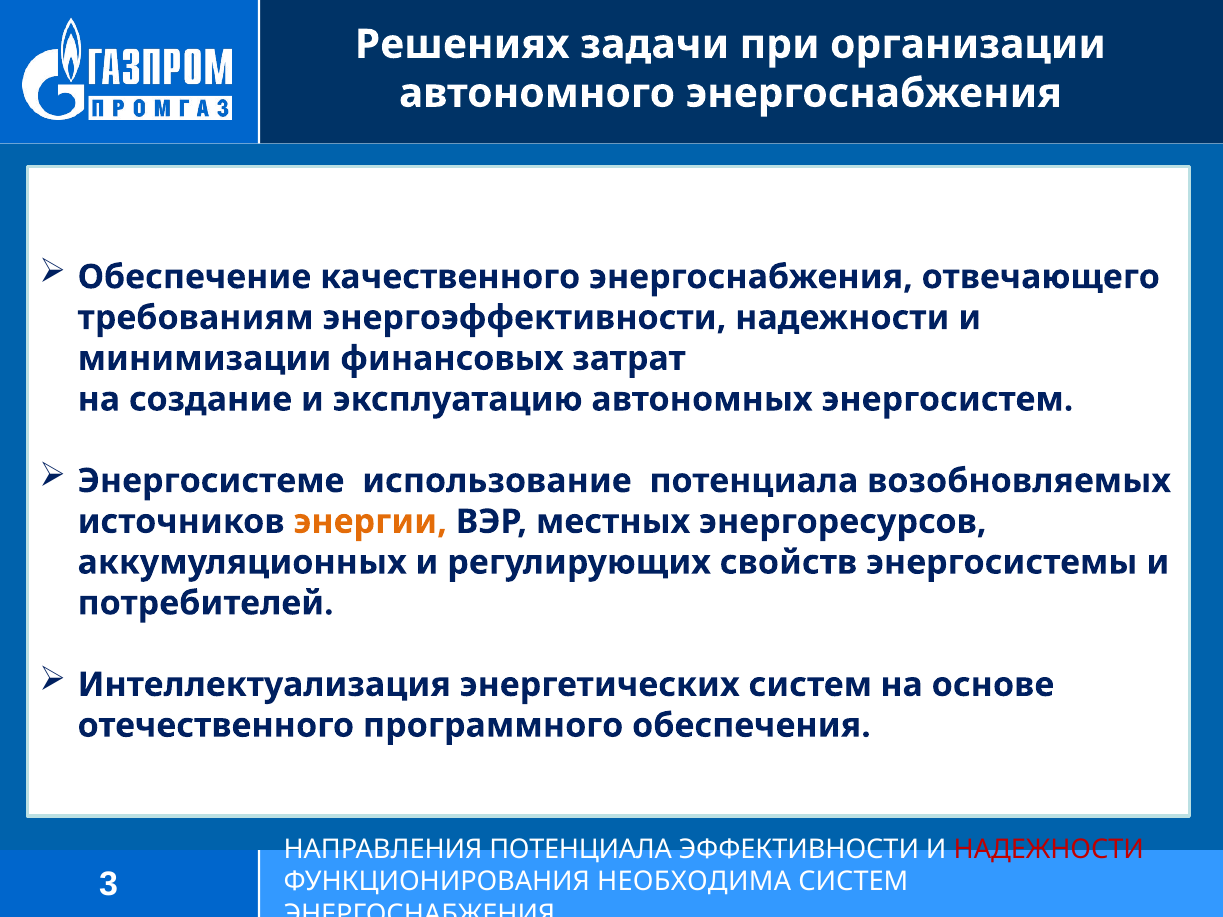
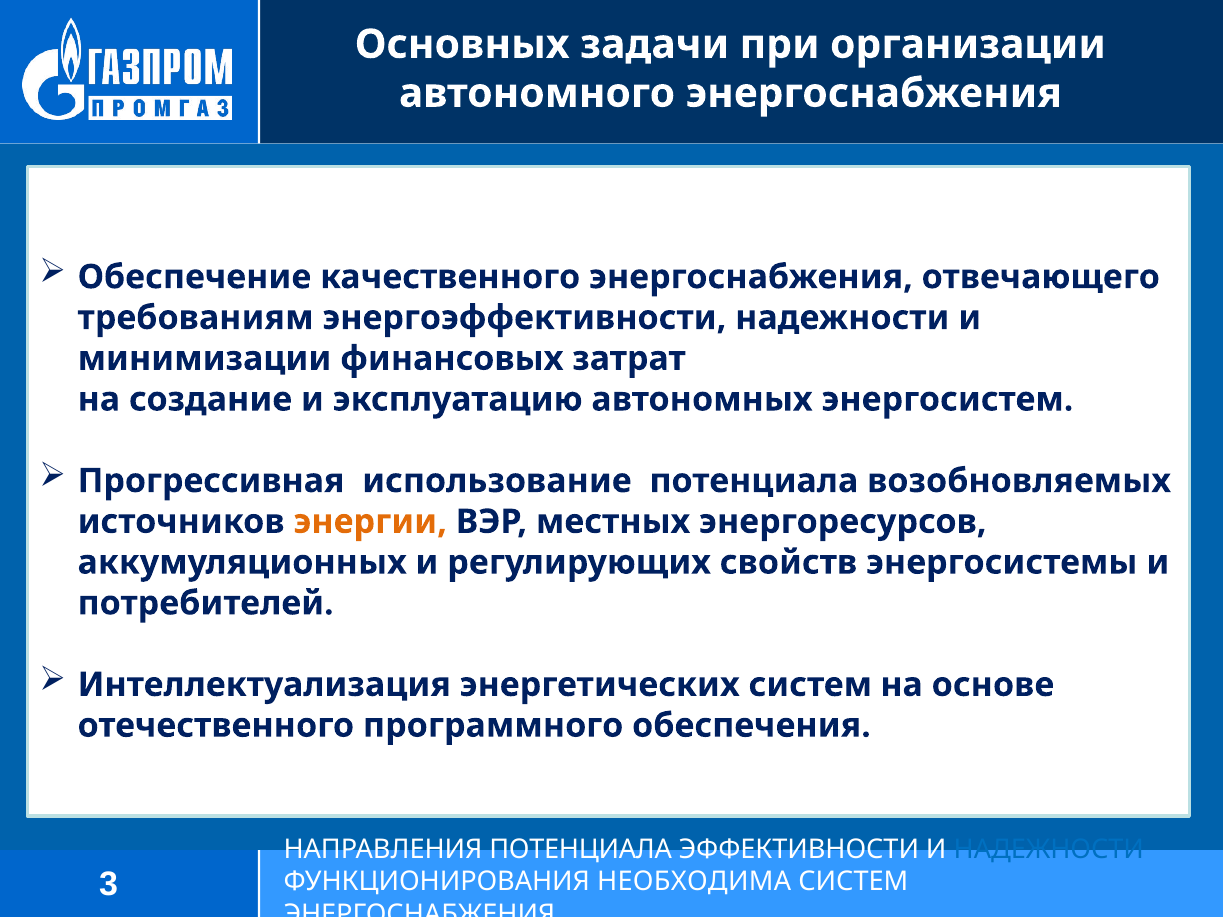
Решениях: Решениях -> Основных (462, 44)
Энергосистеме: Энергосистеме -> Прогрессивная (211, 481)
НАДЕЖНОСТИ colour: red -> blue (1049, 849)
